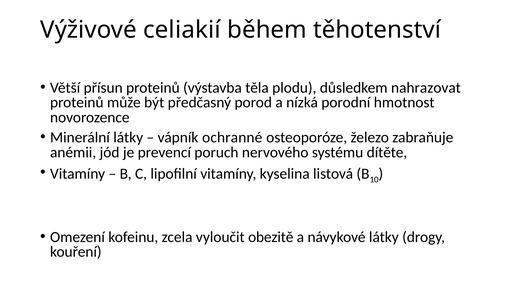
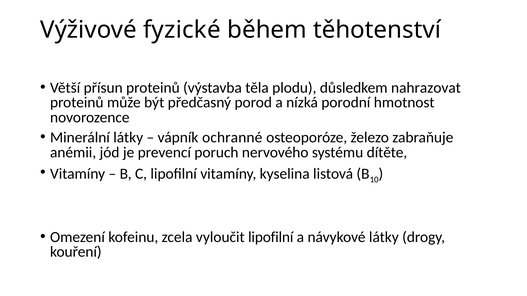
celiakií: celiakií -> fyzické (182, 30)
vyloučit obezitě: obezitě -> lipofilní (271, 237)
